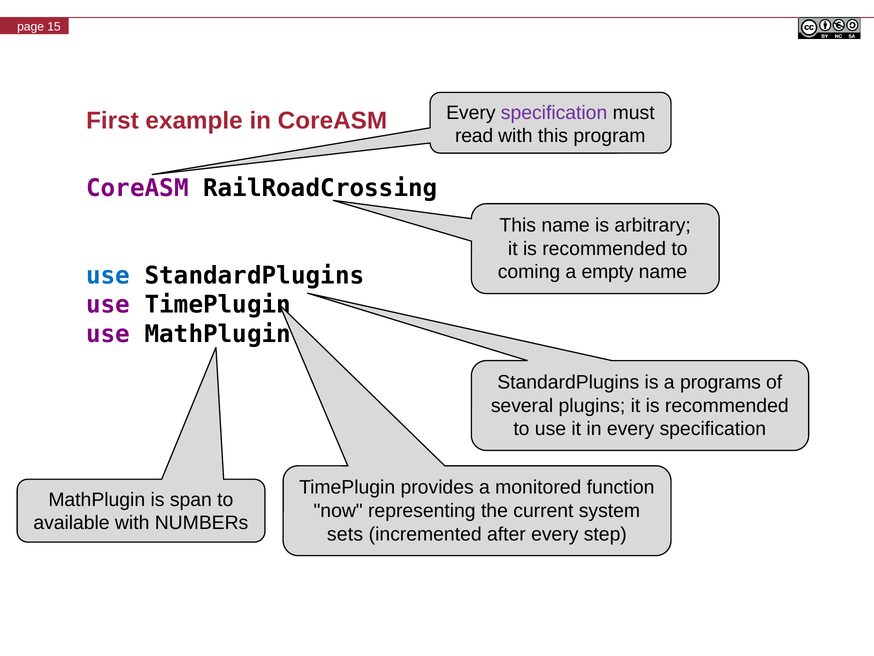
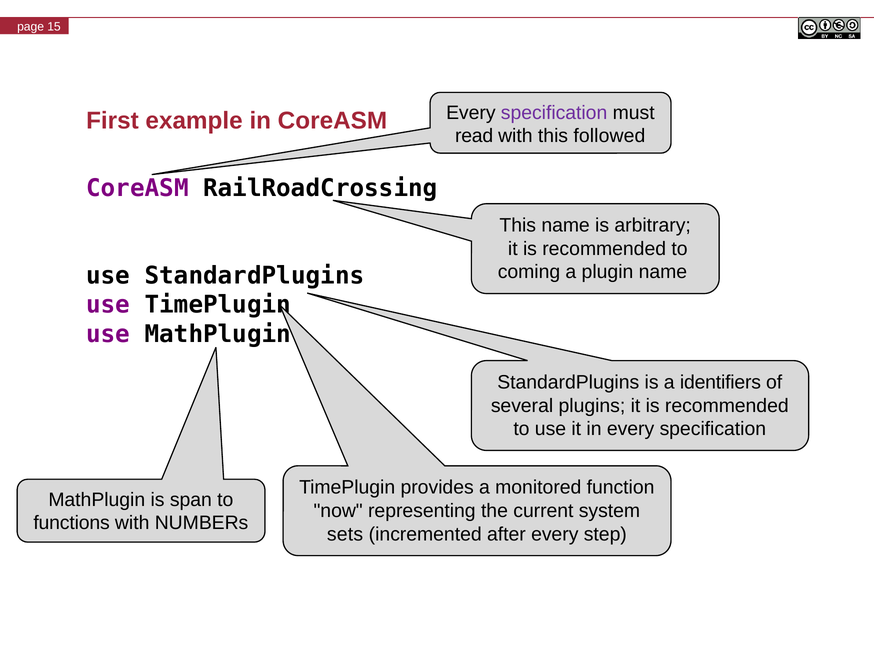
program: program -> followed (609, 136)
empty: empty -> plugin (607, 272)
use colour: blue -> black (108, 276)
programs: programs -> identifiers (720, 382)
available: available -> functions (72, 523)
